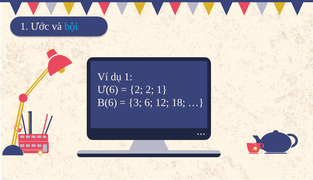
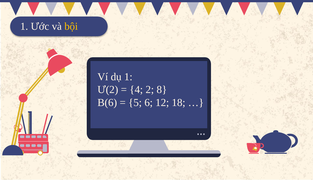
bội colour: light blue -> yellow (71, 26)
Ư(6: Ư(6 -> Ư(2 (108, 90)
2: 2 -> 4 (136, 90)
2 1: 1 -> 8 (162, 90)
3: 3 -> 5 (135, 102)
